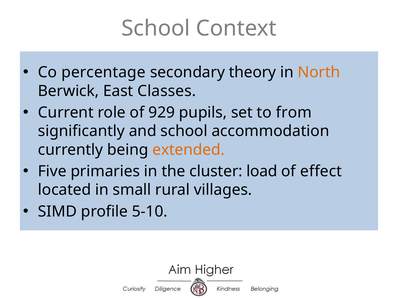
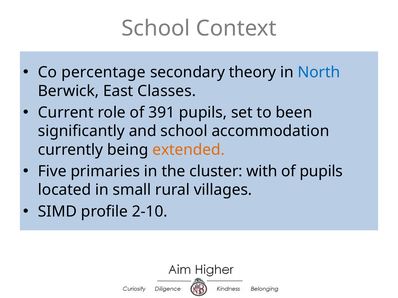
North colour: orange -> blue (319, 72)
929: 929 -> 391 (162, 113)
from: from -> been (294, 113)
load: load -> with (262, 172)
of effect: effect -> pupils (321, 172)
5-10: 5-10 -> 2-10 (150, 212)
